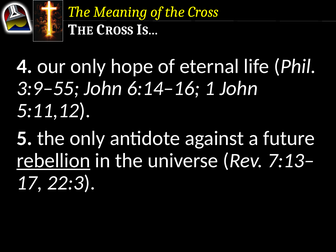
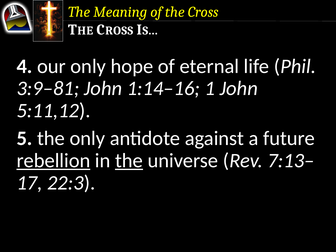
3:9–55: 3:9–55 -> 3:9–81 (48, 88)
6:14–16: 6:14–16 -> 1:14–16 (163, 88)
the underline: none -> present (129, 161)
